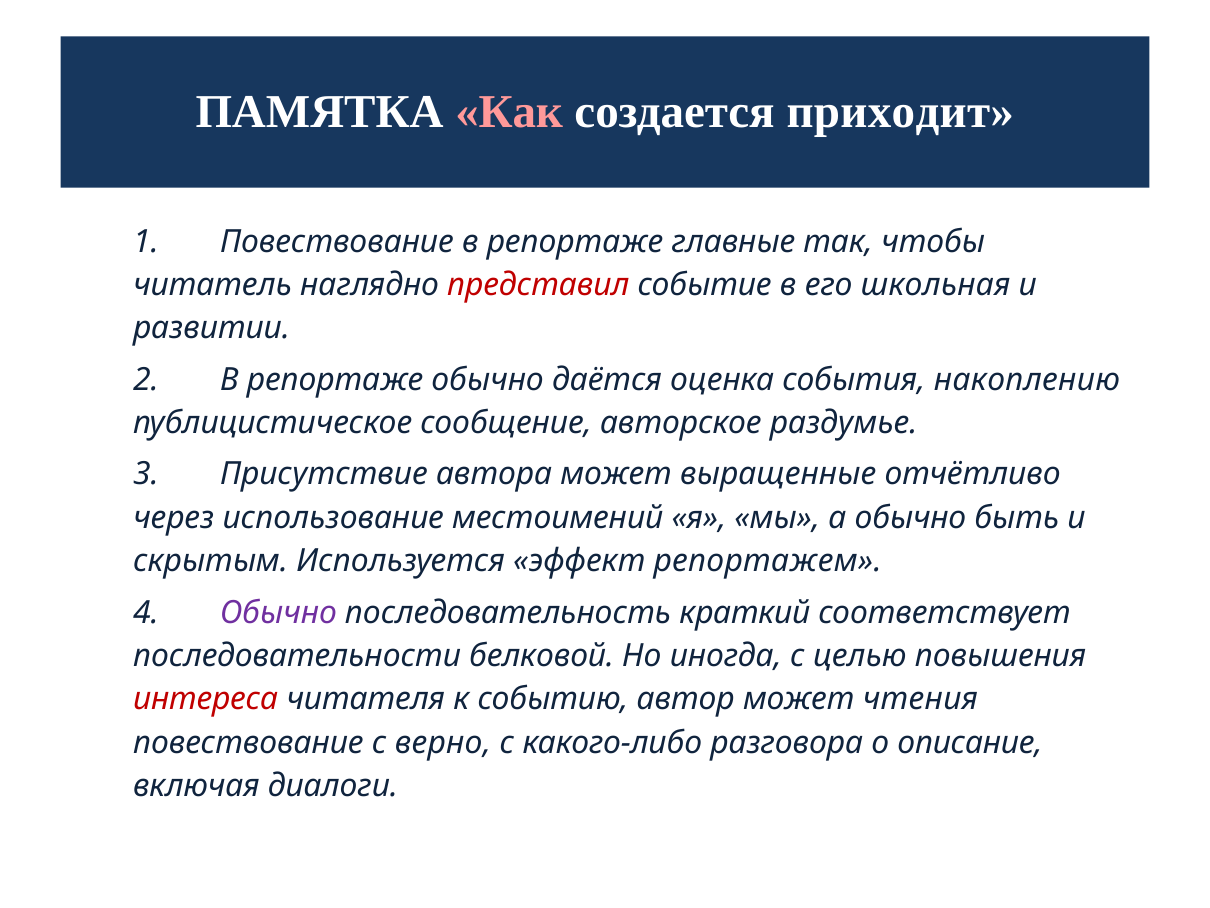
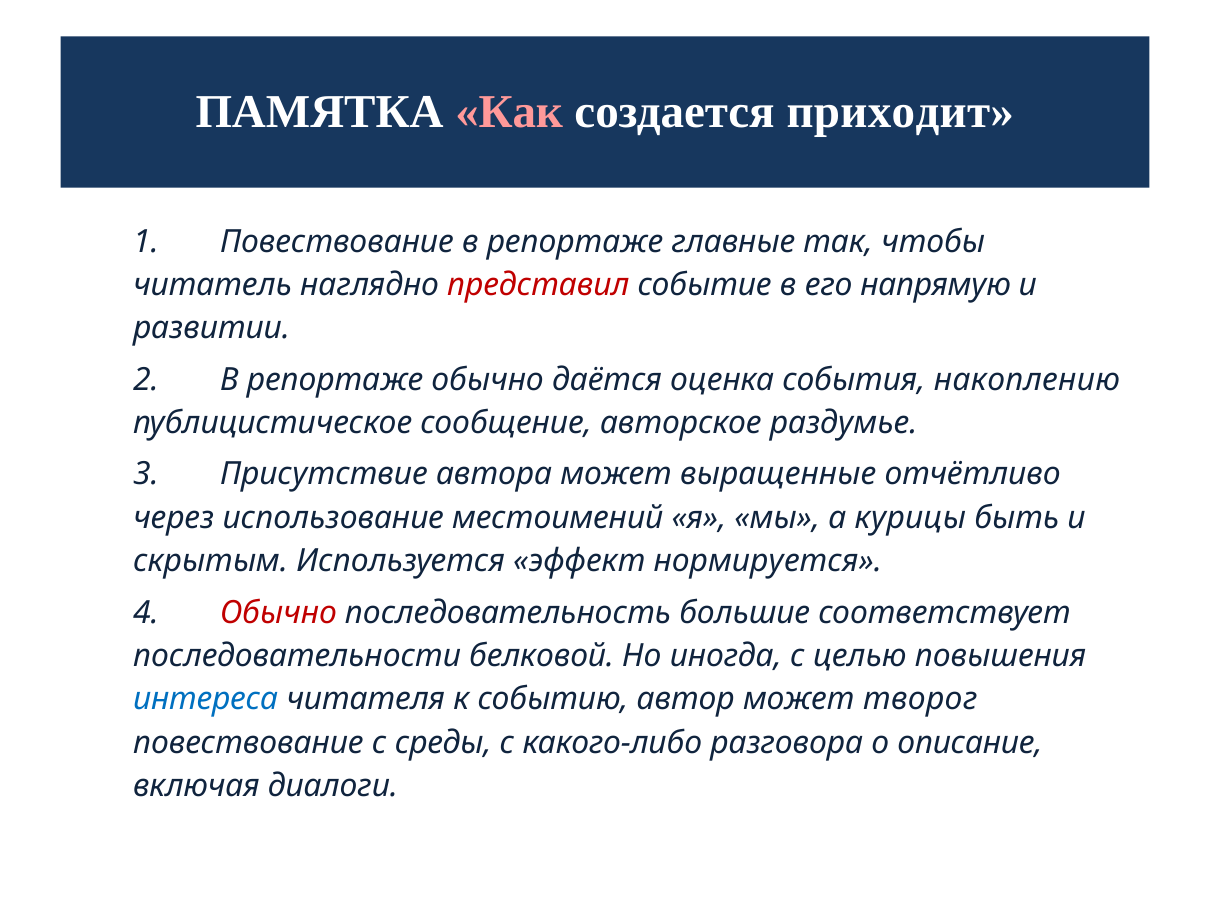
школьная: школьная -> напрямую (936, 285)
а обычно: обычно -> курицы (910, 518)
репортажем: репортажем -> нормируется (768, 561)
Обычно colour: purple -> red (278, 612)
краткий: краткий -> большие (745, 612)
интереса colour: red -> blue (206, 699)
чтения: чтения -> творог (920, 699)
верно: верно -> среды (443, 742)
